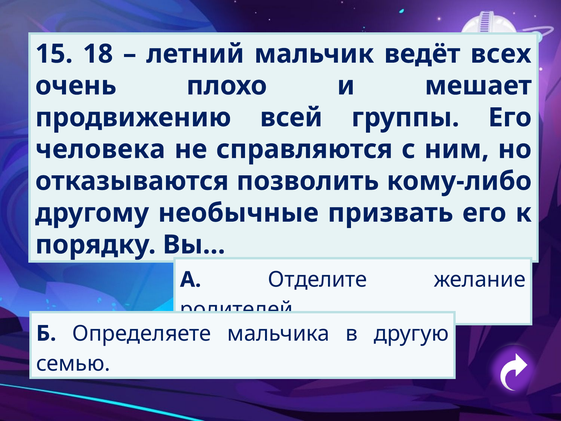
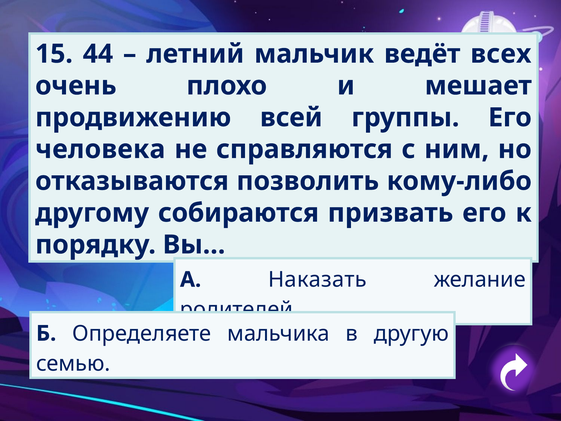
18: 18 -> 44 (98, 54)
необычные: необычные -> собираются (238, 213)
Отделите: Отделите -> Наказать (317, 279)
